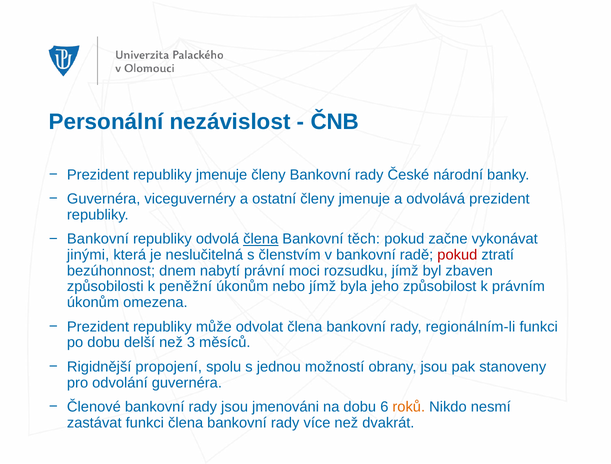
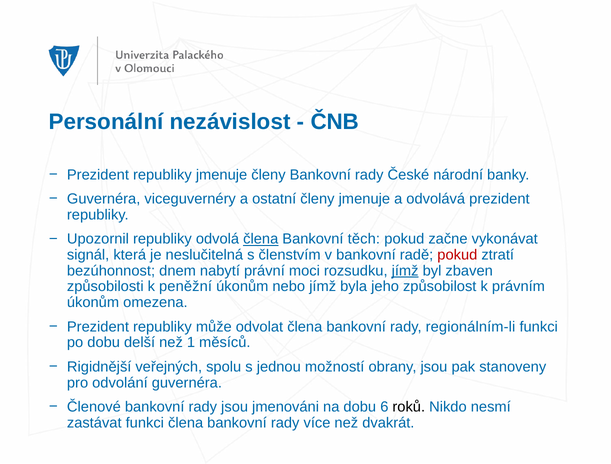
Bankovní: Bankovní -> Upozornil (98, 239)
jinými: jinými -> signál (88, 255)
jímž underline: none -> present (405, 271)
3: 3 -> 1 (191, 343)
propojení: propojení -> veřejných (169, 367)
roků colour: orange -> black (409, 407)
